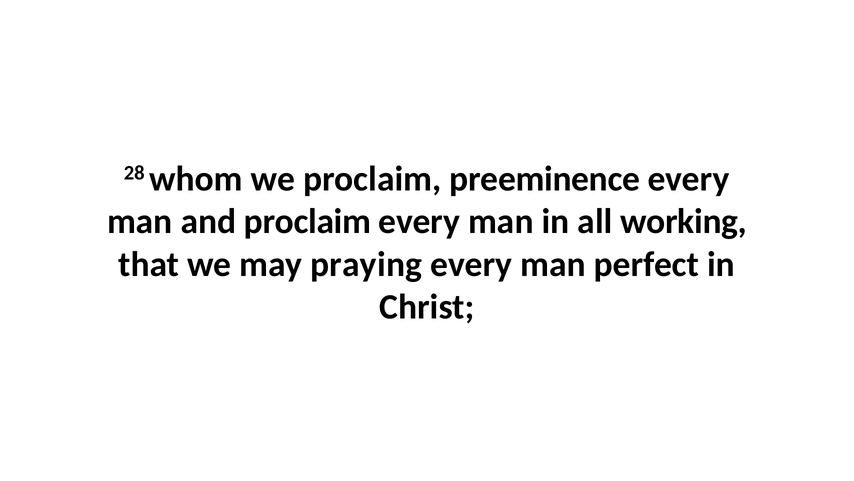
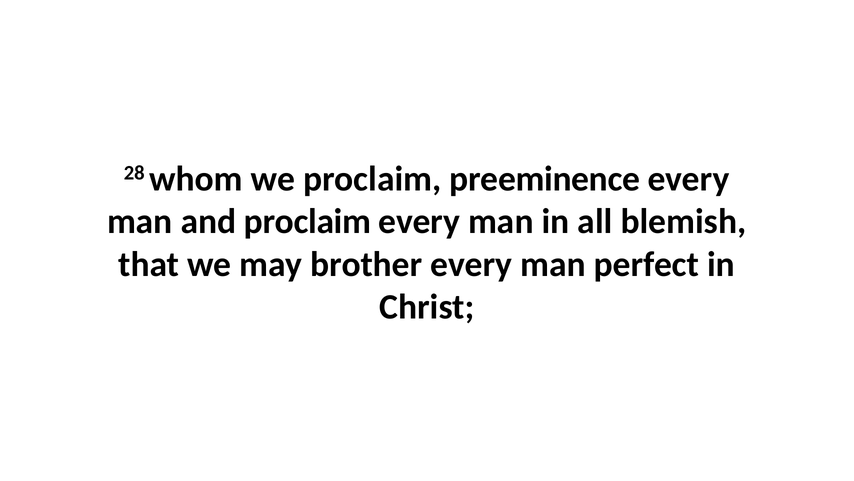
working: working -> blemish (683, 221)
praying: praying -> brother (366, 264)
